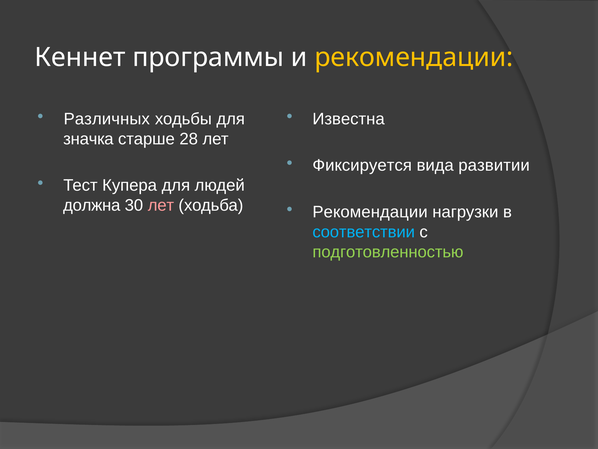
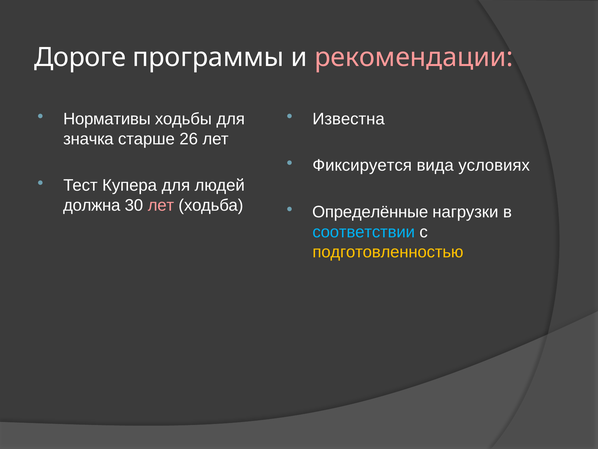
Кеннет: Кеннет -> Дороге (80, 57)
рекомендации colour: yellow -> pink (414, 57)
Различных: Различных -> Нормативы (107, 119)
28: 28 -> 26 (189, 139)
развитии: развитии -> условиях (494, 165)
Рекомендации: Рекомендации -> Определённые (370, 212)
подготовленностью colour: light green -> yellow (388, 252)
